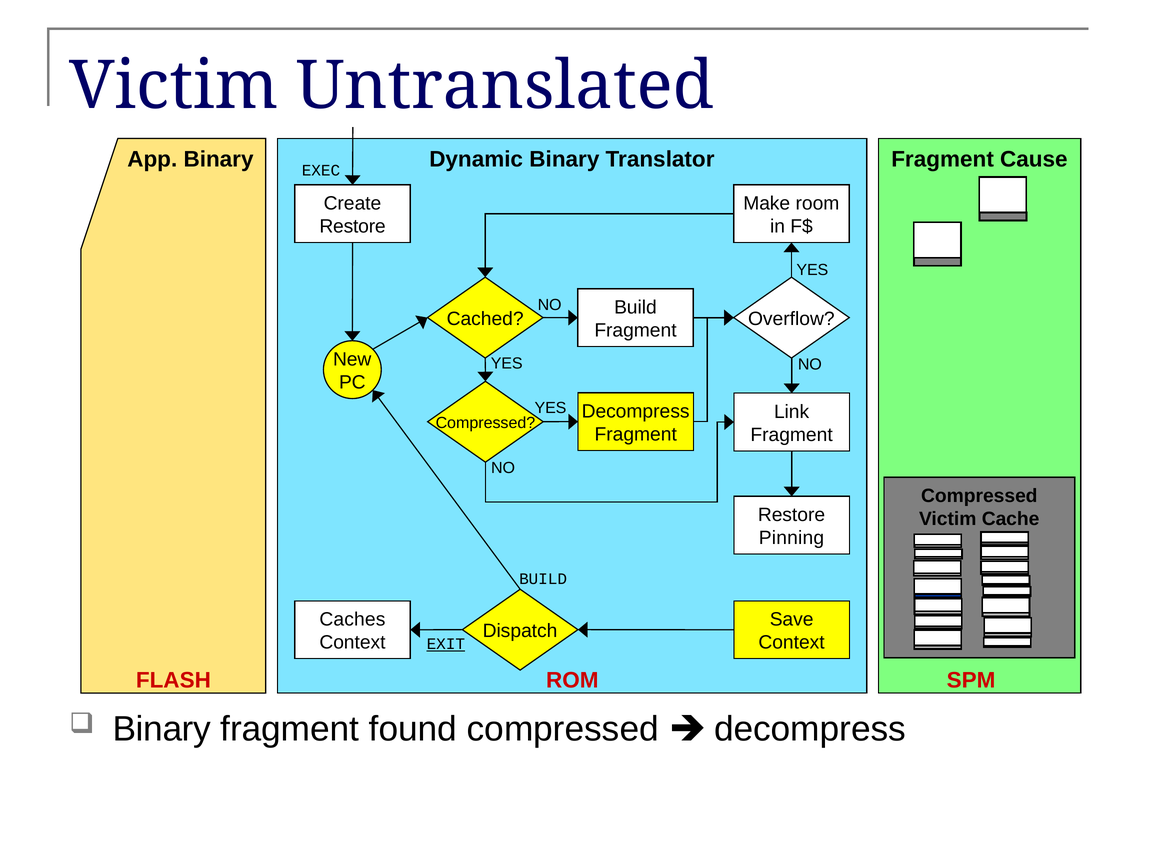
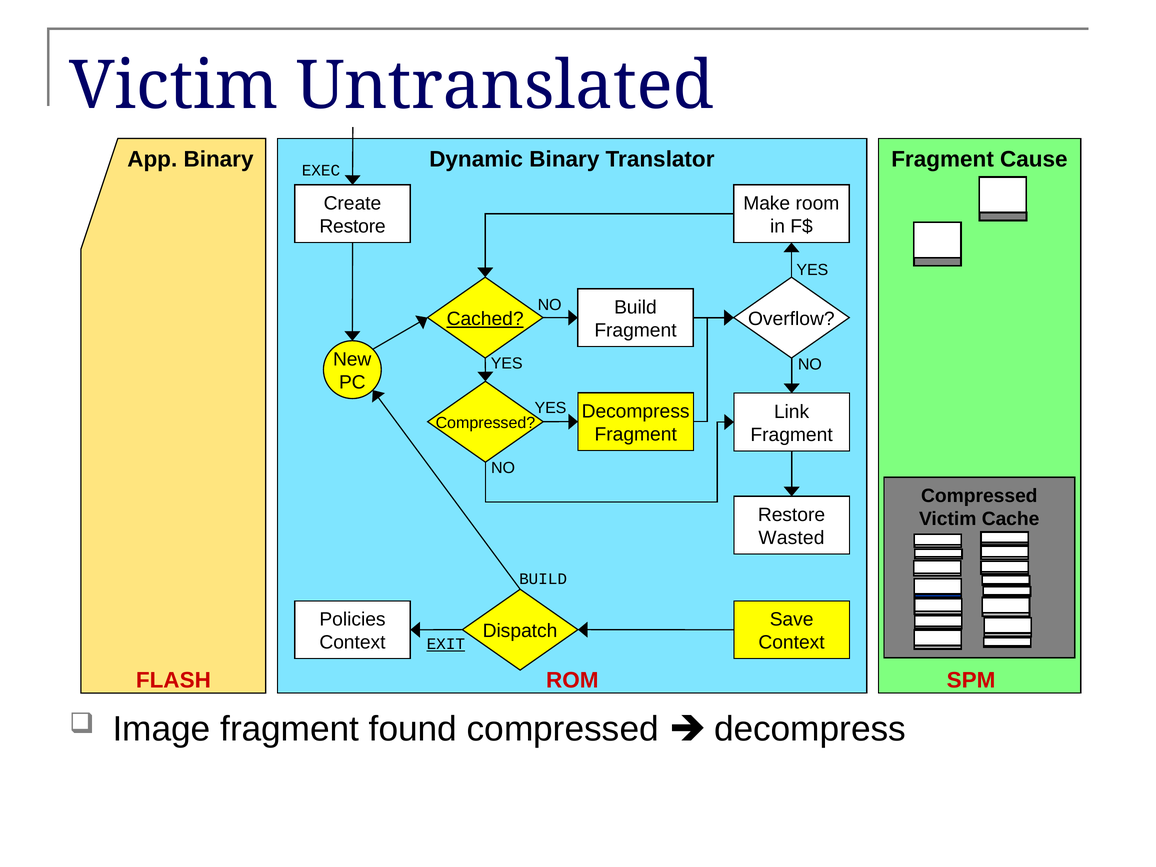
Cached underline: none -> present (485, 319)
Pinning: Pinning -> Wasted (791, 538)
Caches: Caches -> Policies (353, 620)
Binary: Binary -> Image (162, 729)
